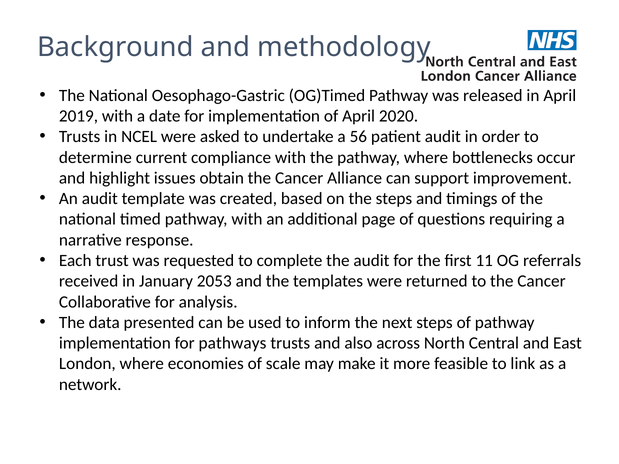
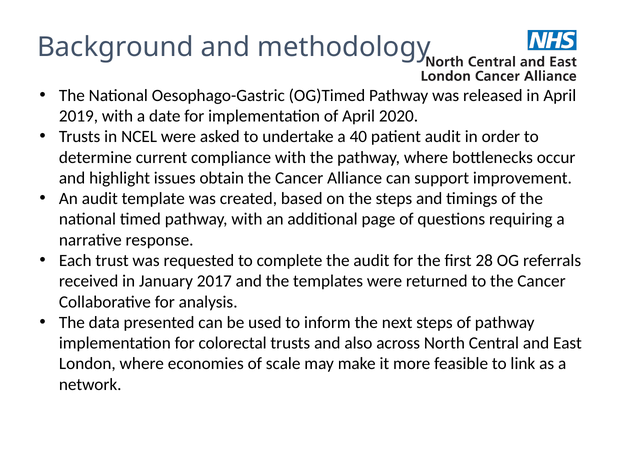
56: 56 -> 40 (358, 137)
11: 11 -> 28 (484, 261)
2053: 2053 -> 2017 (214, 281)
pathways: pathways -> colorectal (233, 343)
